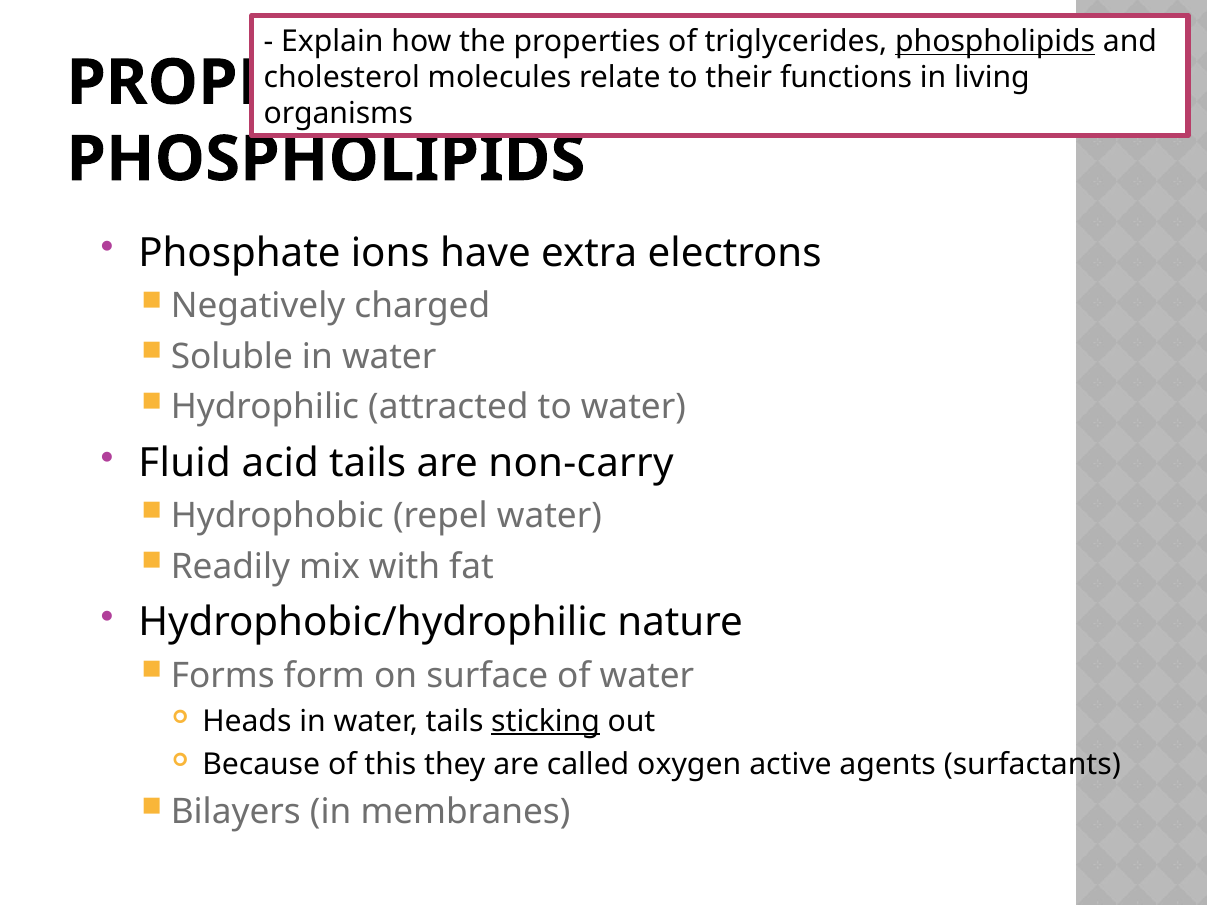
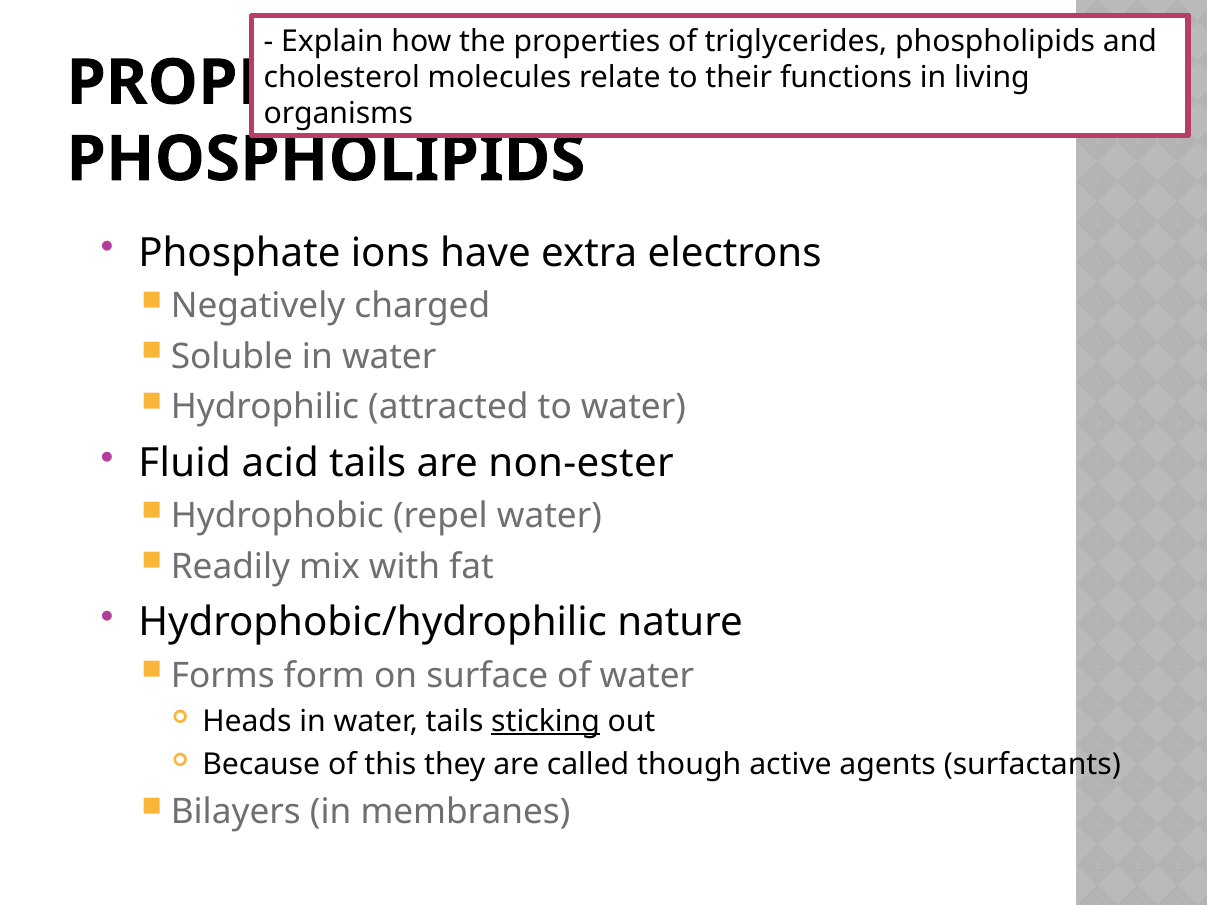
phospholipids underline: present -> none (995, 42)
non-carry: non-carry -> non-ester (581, 463)
oxygen: oxygen -> though (689, 764)
